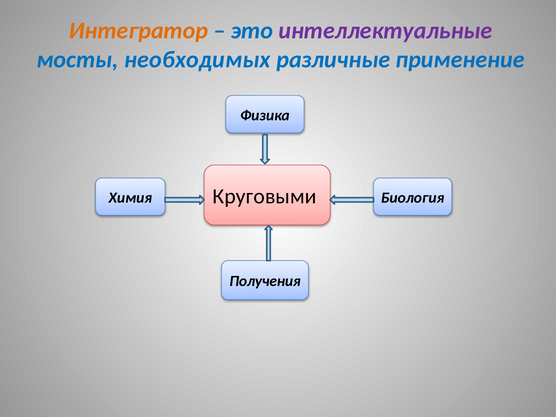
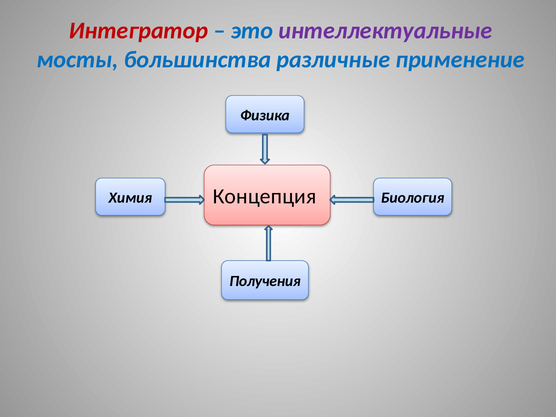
Интегратор colour: orange -> red (138, 31)
необходимых: необходимых -> большинства (197, 59)
Круговыми: Круговыми -> Концепция (265, 197)
